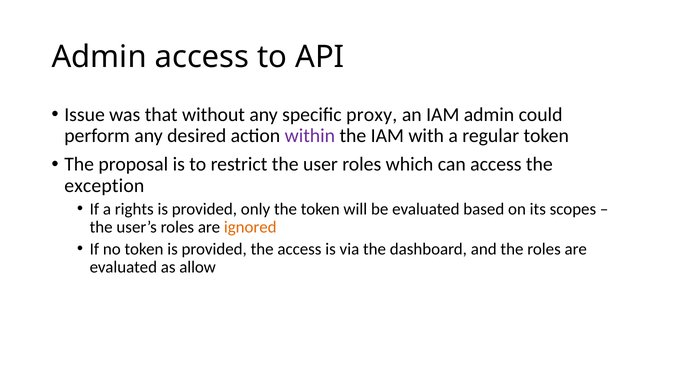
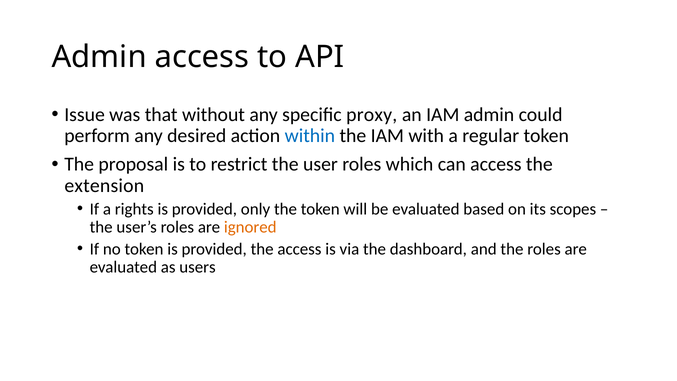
within colour: purple -> blue (310, 136)
exception: exception -> extension (104, 186)
allow: allow -> users (198, 267)
